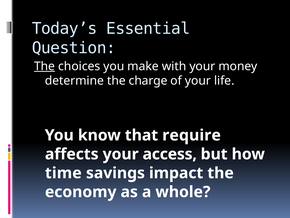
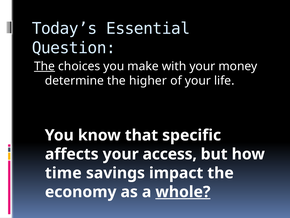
charge: charge -> higher (148, 81)
require: require -> specific (192, 135)
whole underline: none -> present (183, 192)
